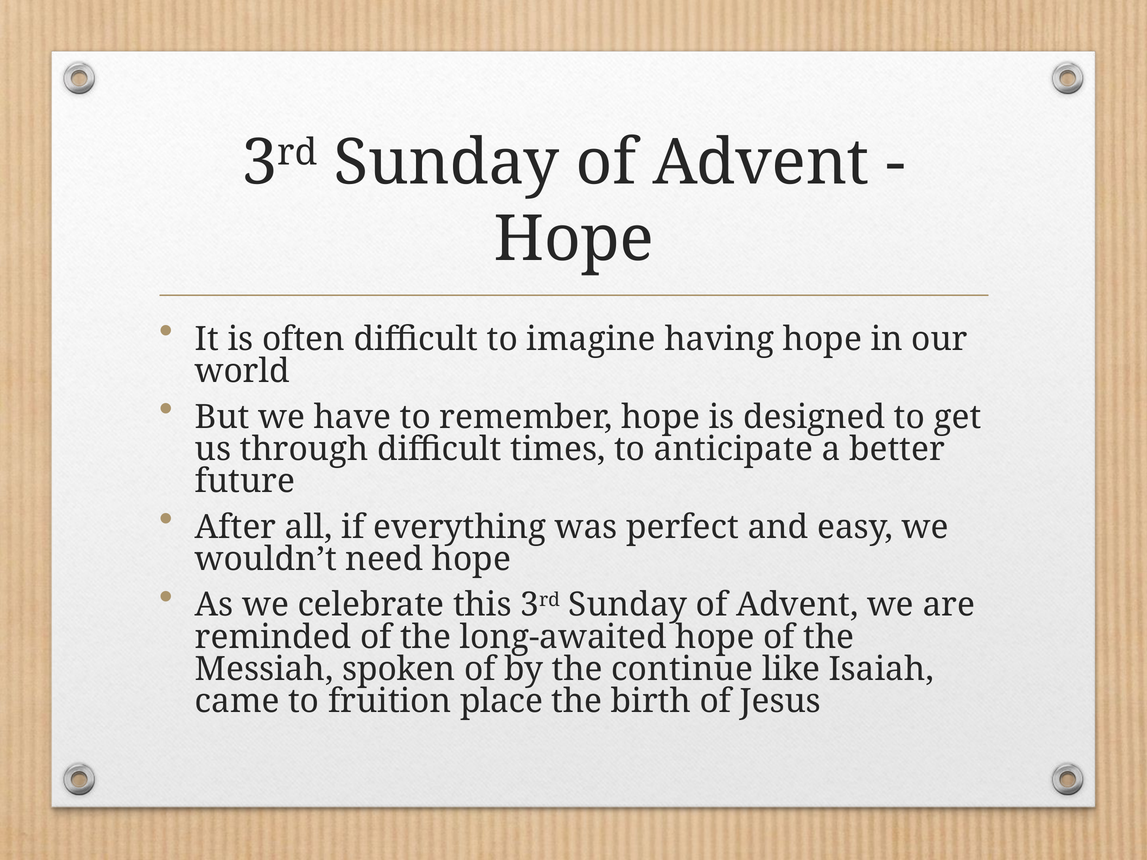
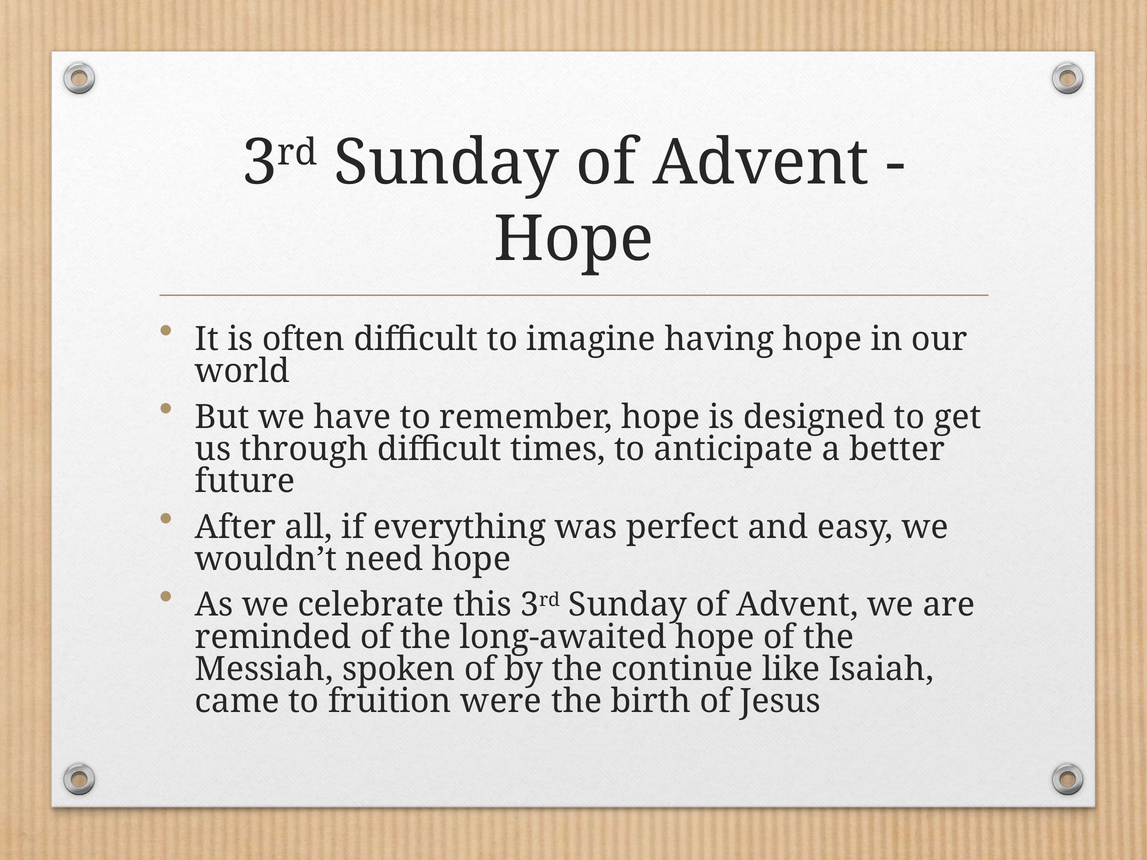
place: place -> were (501, 701)
